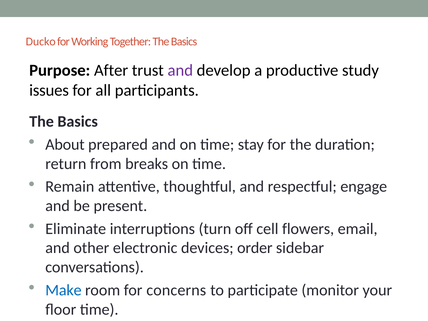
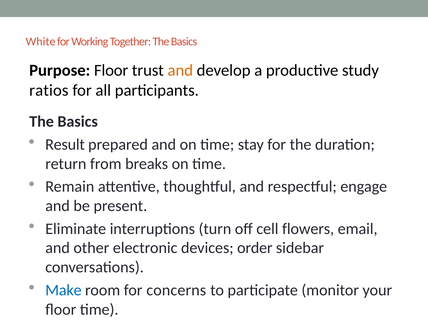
Ducko: Ducko -> White (41, 41)
Purpose After: After -> Floor (111, 70)
and colour: purple -> orange (180, 70)
issues: issues -> ratios (49, 90)
About: About -> Result (65, 144)
